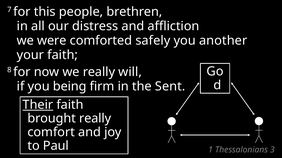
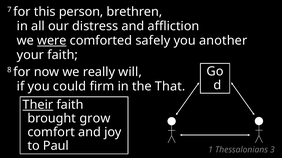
people: people -> person (81, 12)
were underline: none -> present (52, 41)
being: being -> could (70, 87)
Sent: Sent -> That (170, 87)
brought really: really -> grow (95, 119)
